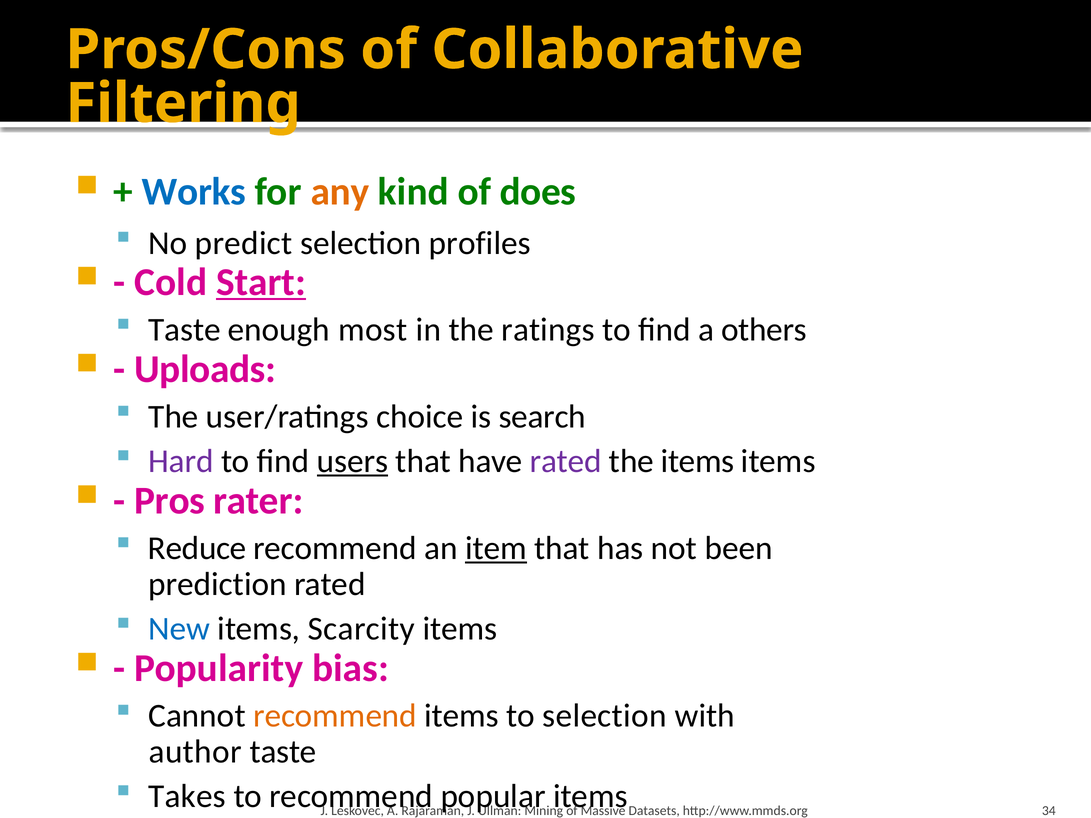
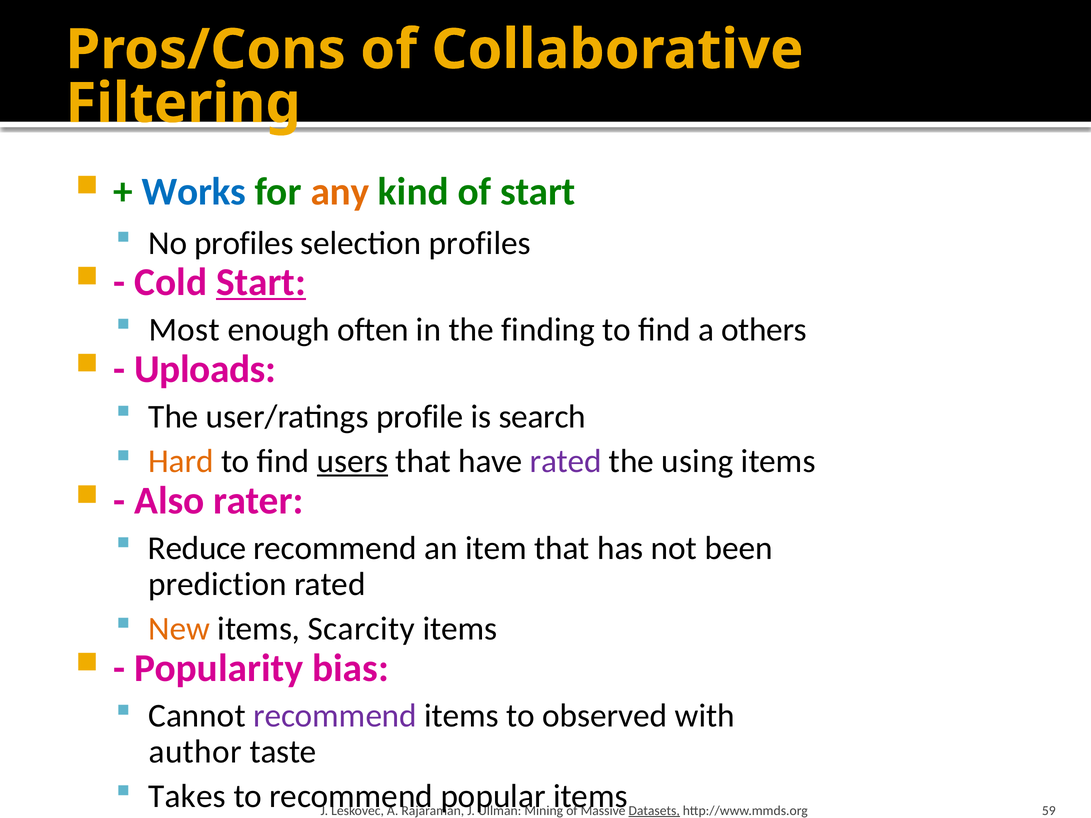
of does: does -> start (538, 192)
No predict: predict -> profiles (244, 244)
Taste: Taste -> Most (184, 330)
most: most -> often (373, 330)
ratings: ratings -> finding (548, 330)
choice: choice -> profile (420, 417)
Hard colour: purple -> orange (181, 462)
the items: items -> using (697, 462)
Pros: Pros -> Also (169, 501)
item underline: present -> none (496, 549)
New colour: blue -> orange (179, 629)
recommend colour: orange -> purple (335, 716)
to selection: selection -> observed (605, 716)
Datasets underline: none -> present (654, 811)
34: 34 -> 59 (1049, 811)
